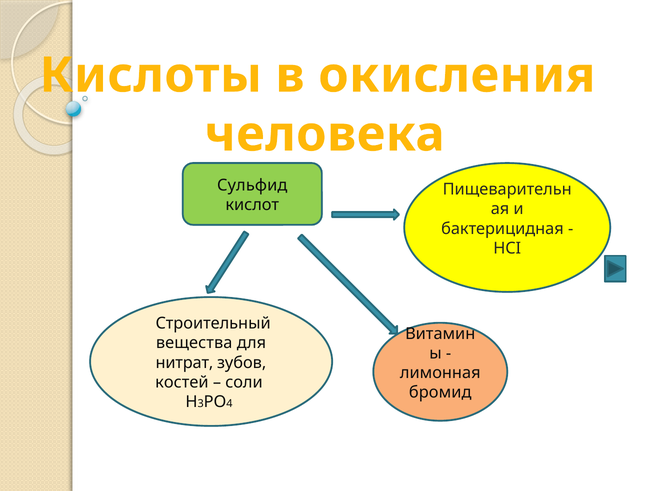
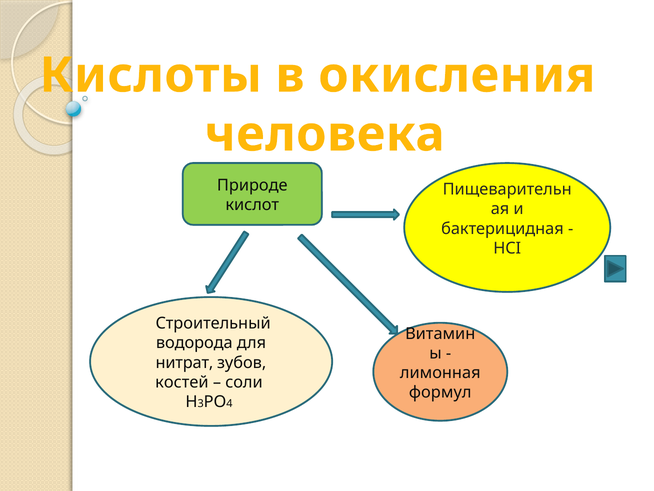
Сульфид: Сульфид -> Природе (252, 185)
вещества: вещества -> водорода (194, 343)
бромид: бромид -> формул (440, 392)
